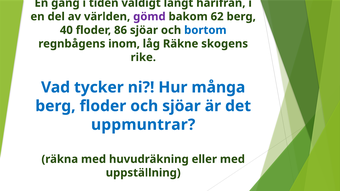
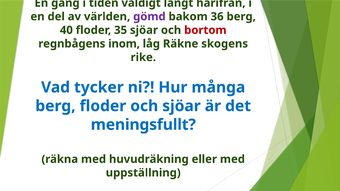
62: 62 -> 36 (217, 17)
86: 86 -> 35 (121, 30)
bortom colour: blue -> red (205, 30)
uppmuntrar: uppmuntrar -> meningsfullt (143, 125)
